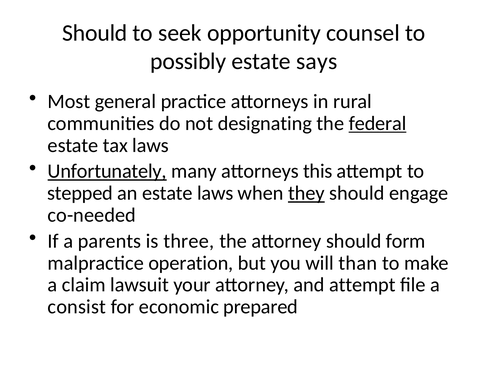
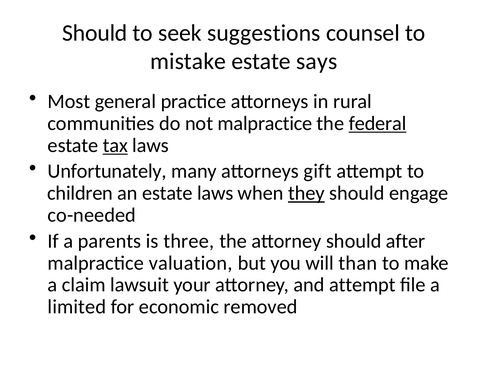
opportunity: opportunity -> suggestions (264, 33)
possibly: possibly -> mistake (188, 61)
not designating: designating -> malpractice (265, 123)
tax underline: none -> present (115, 145)
Unfortunately underline: present -> none (107, 171)
this: this -> gift (318, 171)
stepped: stepped -> children (80, 193)
form: form -> after (406, 241)
operation: operation -> valuation (191, 263)
consist: consist -> limited (77, 307)
prepared: prepared -> removed (260, 307)
